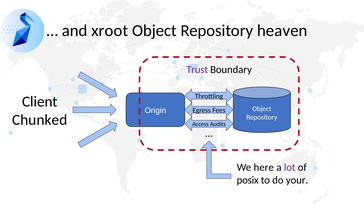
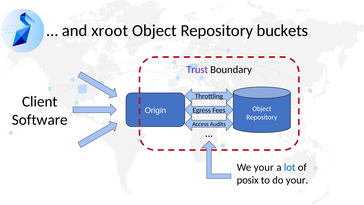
heaven: heaven -> buckets (282, 31)
Chunked: Chunked -> Software (40, 120)
We here: here -> your (264, 167)
lot colour: purple -> blue (290, 167)
